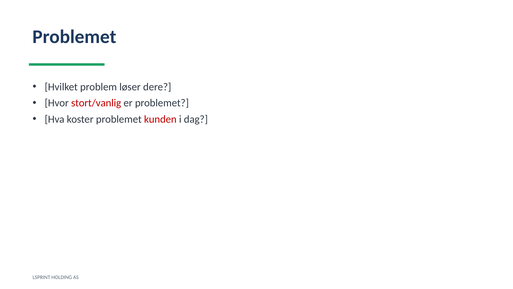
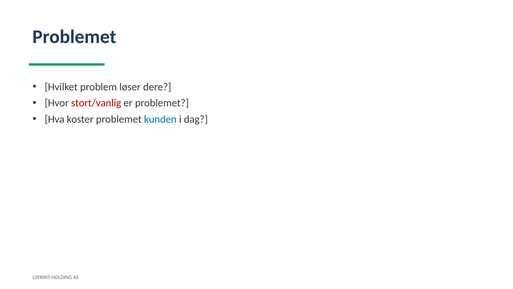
kunden colour: red -> blue (160, 119)
